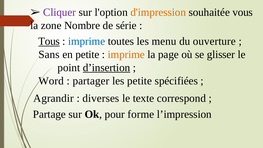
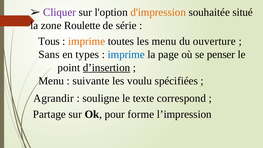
vous: vous -> situé (243, 12)
Nombre: Nombre -> Roulette (82, 25)
Tous underline: present -> none (49, 41)
imprime colour: blue -> orange (87, 41)
en petite: petite -> types (87, 54)
imprime colour: orange -> blue (126, 54)
glisser: glisser -> penser (221, 54)
Word: Word -> Menu (51, 81)
partager: partager -> suivante (91, 81)
les petite: petite -> voulu (140, 81)
diverses: diverses -> souligne (101, 98)
